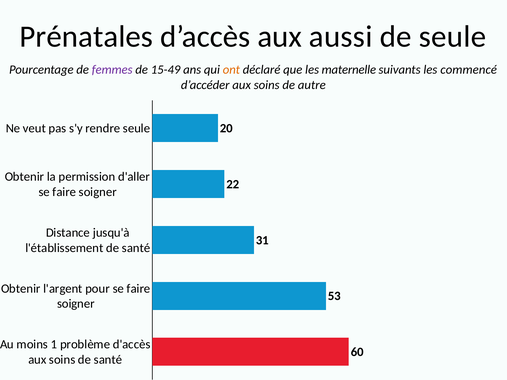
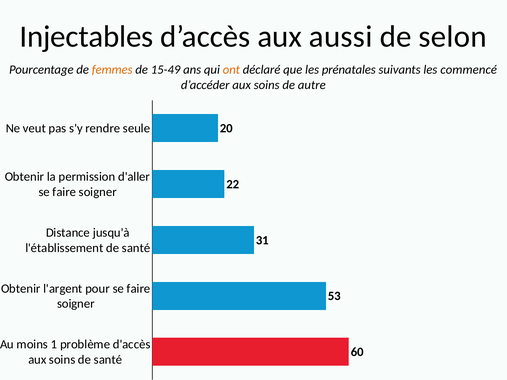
Prénatales: Prénatales -> Injectables (86, 37)
de seule: seule -> selon (453, 37)
femmes colour: purple -> orange (112, 70)
maternelle: maternelle -> prénatales (349, 70)
